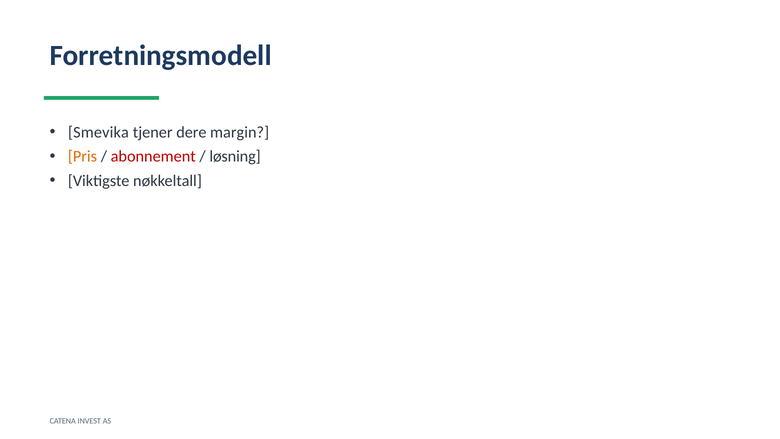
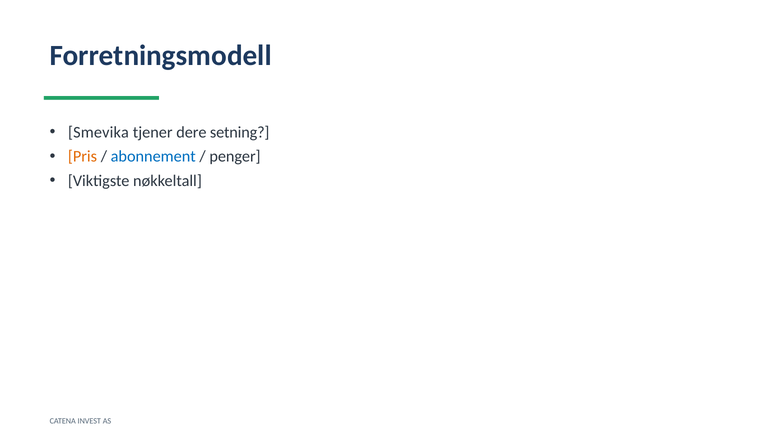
margin: margin -> setning (240, 132)
abonnement colour: red -> blue (153, 156)
løsning: løsning -> penger (235, 156)
